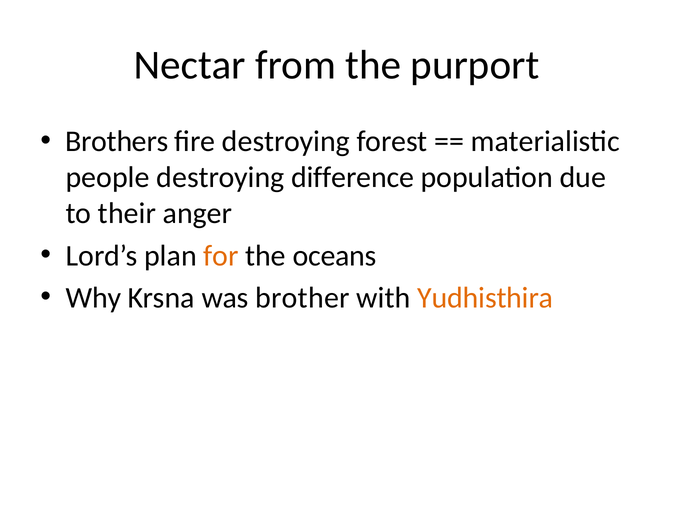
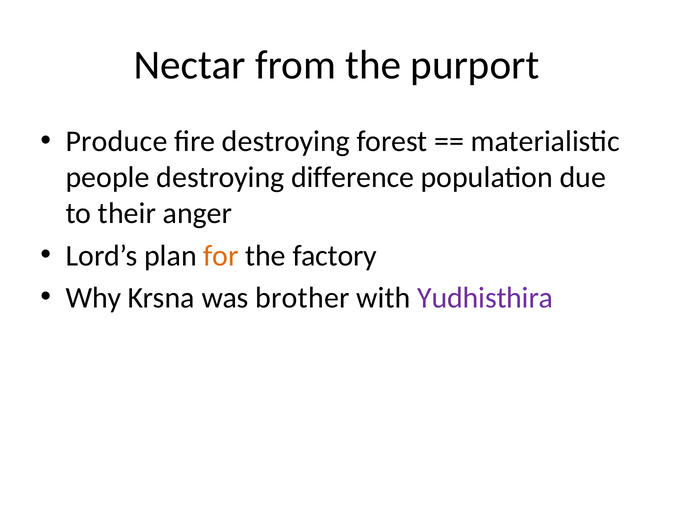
Brothers: Brothers -> Produce (117, 141)
oceans: oceans -> factory (335, 255)
Yudhisthira colour: orange -> purple (485, 297)
